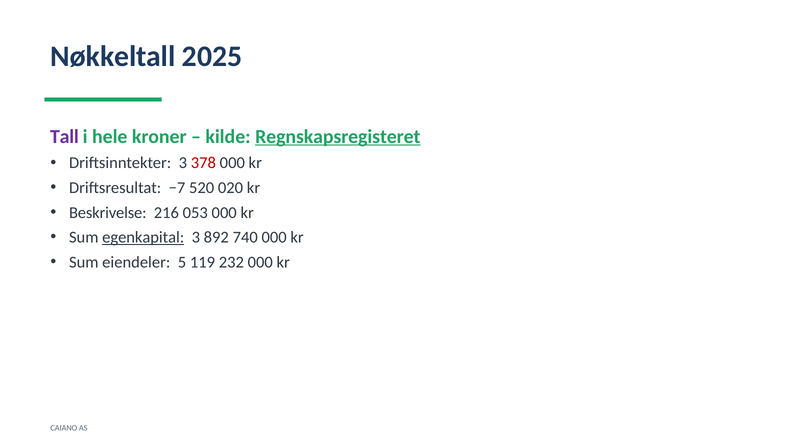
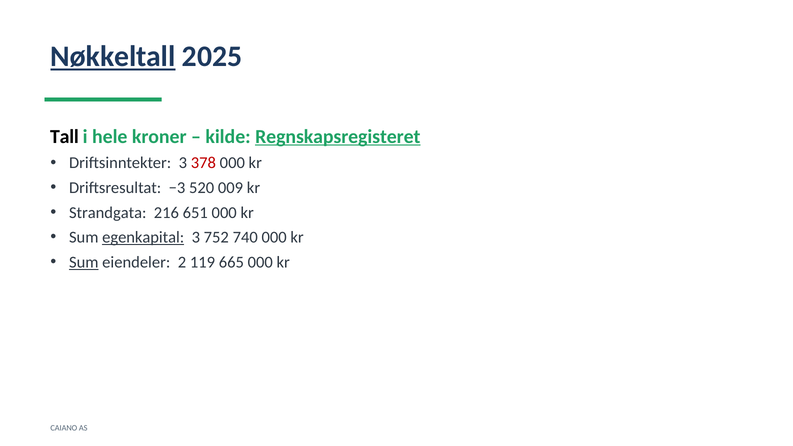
Nøkkeltall underline: none -> present (113, 57)
Tall colour: purple -> black (64, 137)
−7: −7 -> −3 (177, 188)
020: 020 -> 009 (231, 188)
Beskrivelse: Beskrivelse -> Strandgata (108, 213)
053: 053 -> 651 (195, 213)
892: 892 -> 752 (216, 237)
Sum underline: none -> present (84, 262)
5: 5 -> 2 (182, 262)
232: 232 -> 665 (231, 262)
